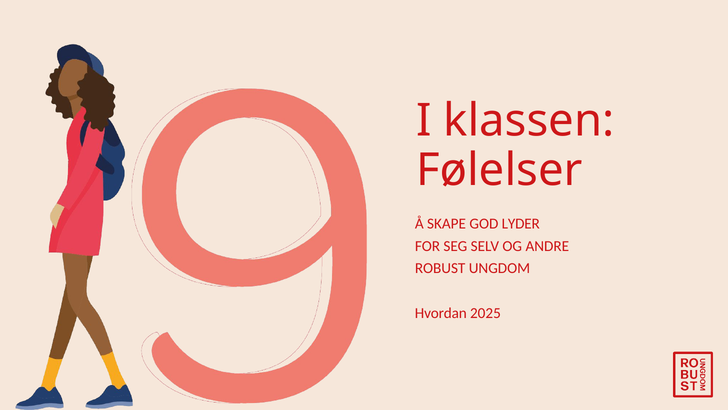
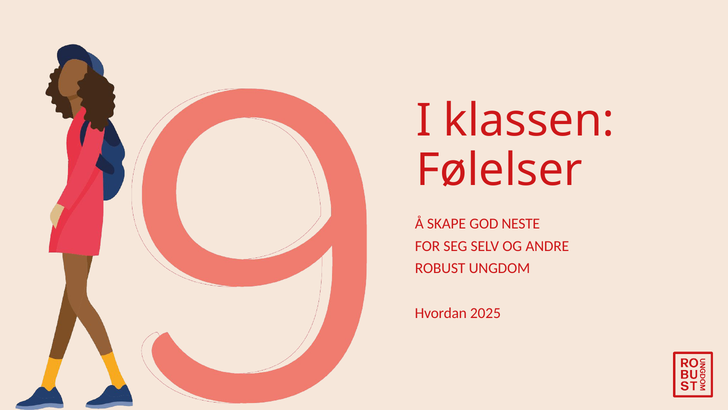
LYDER: LYDER -> NESTE (521, 223)
